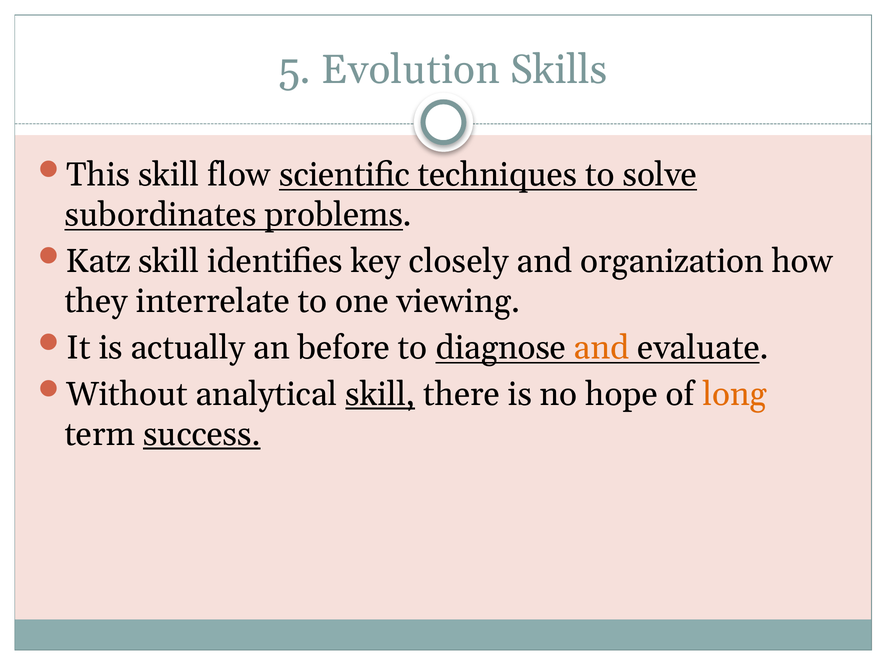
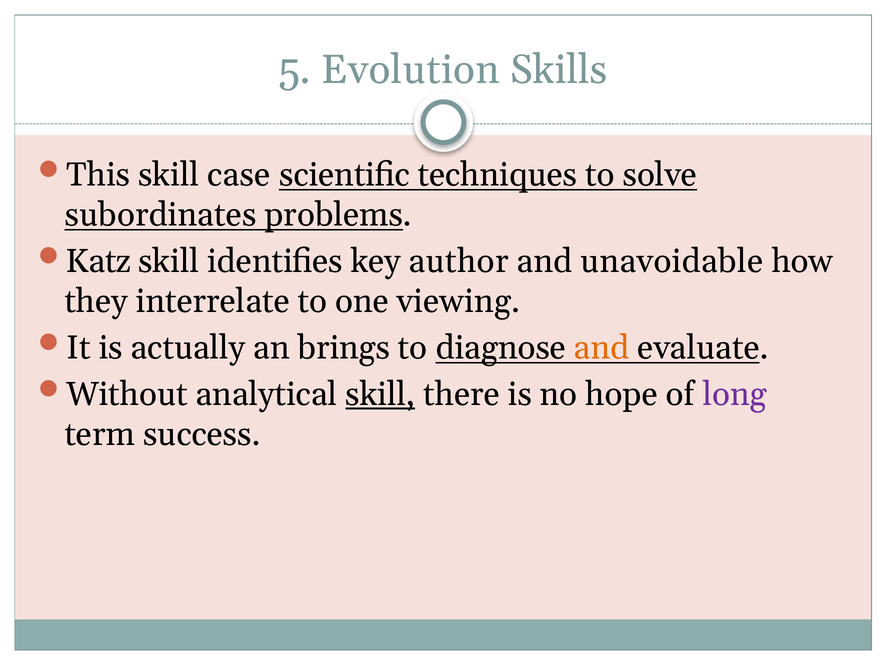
flow: flow -> case (239, 175)
closely: closely -> author (459, 261)
organization: organization -> unavoidable (672, 261)
before: before -> brings (344, 348)
long colour: orange -> purple (735, 395)
success underline: present -> none (202, 435)
